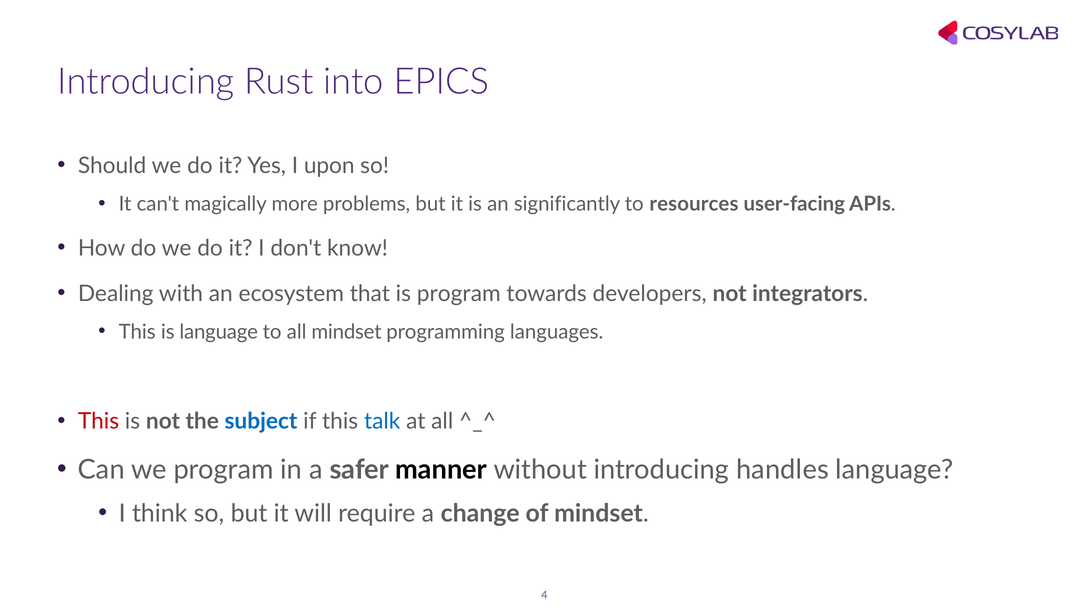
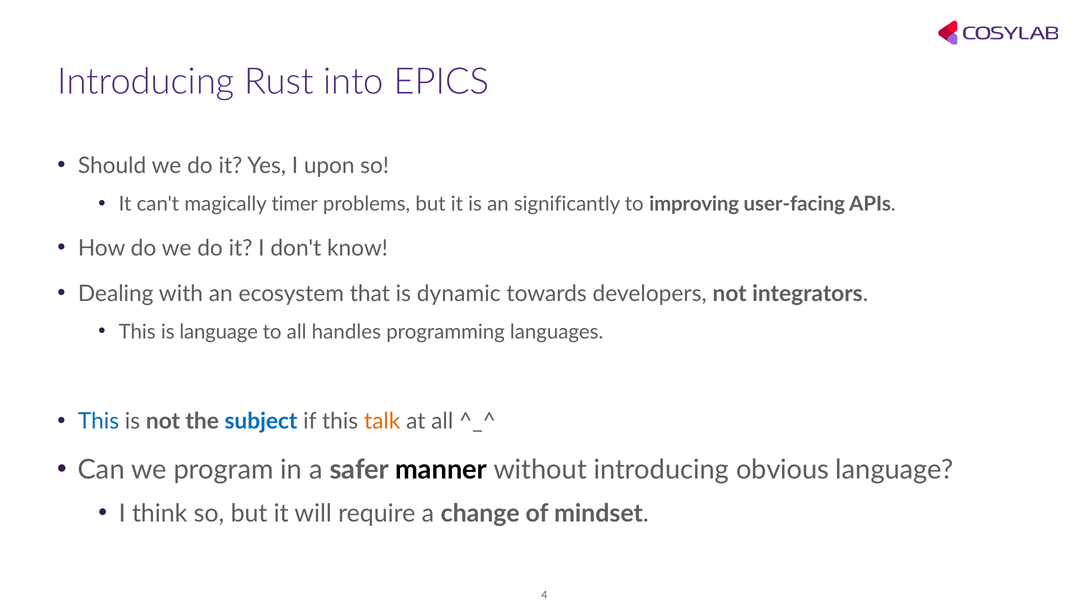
more: more -> timer (295, 204)
resources: resources -> improving (694, 204)
is program: program -> dynamic (459, 293)
all mindset: mindset -> handles (346, 332)
This colour: red -> blue (98, 421)
talk colour: blue -> orange (382, 421)
handles: handles -> obvious (783, 470)
